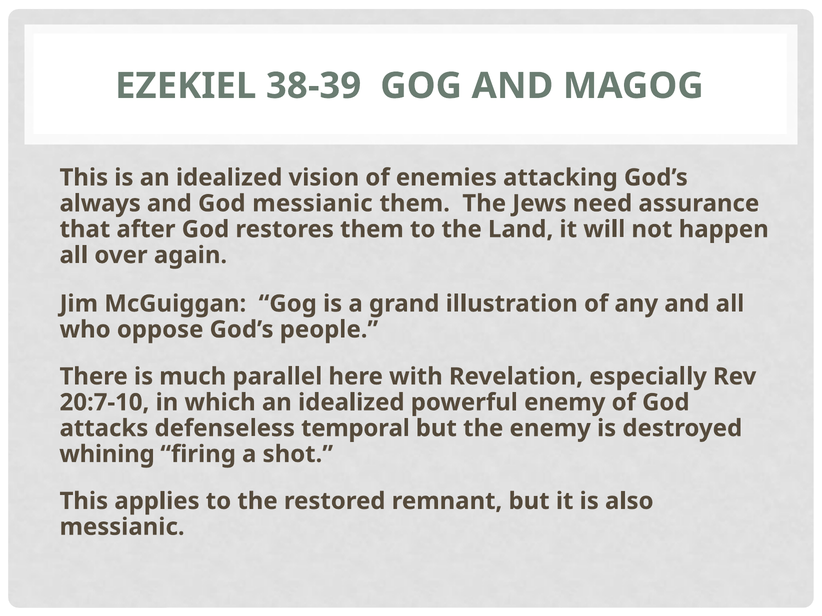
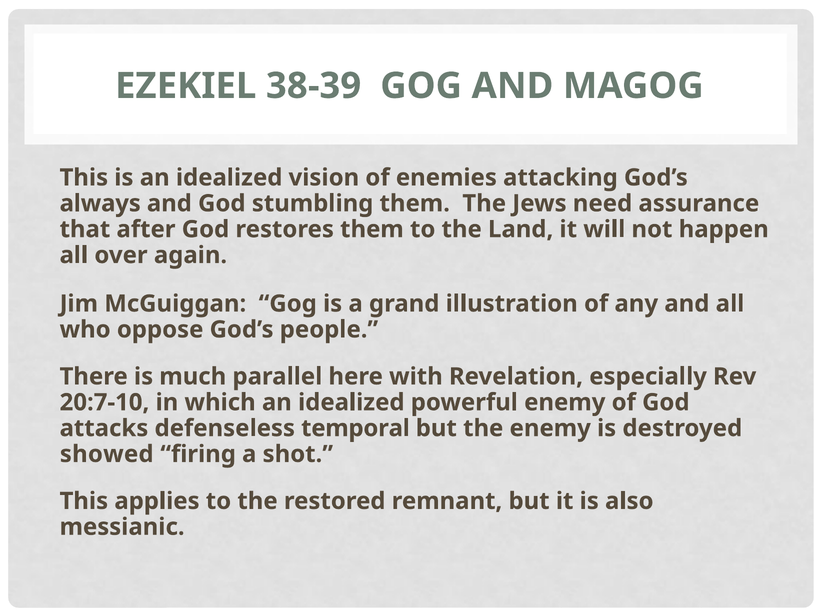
God messianic: messianic -> stumbling (313, 204)
whining: whining -> showed (107, 454)
